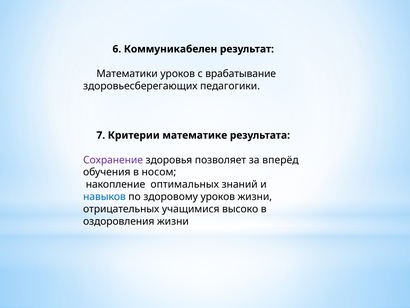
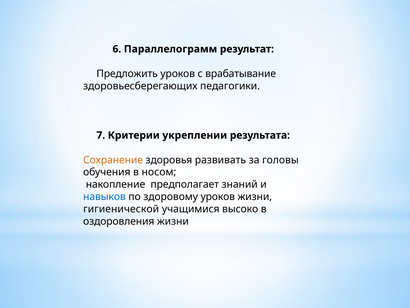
Коммуникабелен: Коммуникабелен -> Параллелограмм (171, 49)
Математики: Математики -> Предложить (127, 74)
математике: математике -> укреплении (195, 135)
Сохранение colour: purple -> orange (113, 160)
позволяет: позволяет -> развивать (220, 160)
вперёд: вперёд -> головы (280, 160)
оптимальных: оптимальных -> предполагает (185, 184)
отрицательных: отрицательных -> гигиенической (121, 209)
